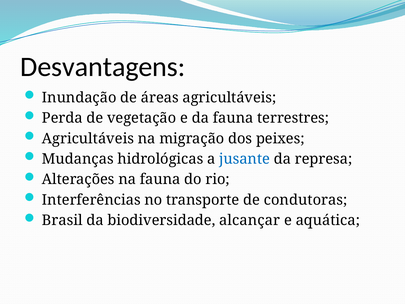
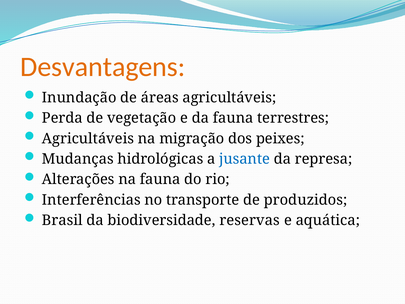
Desvantagens colour: black -> orange (103, 67)
condutoras: condutoras -> produzidos (306, 200)
alcançar: alcançar -> reservas (250, 220)
